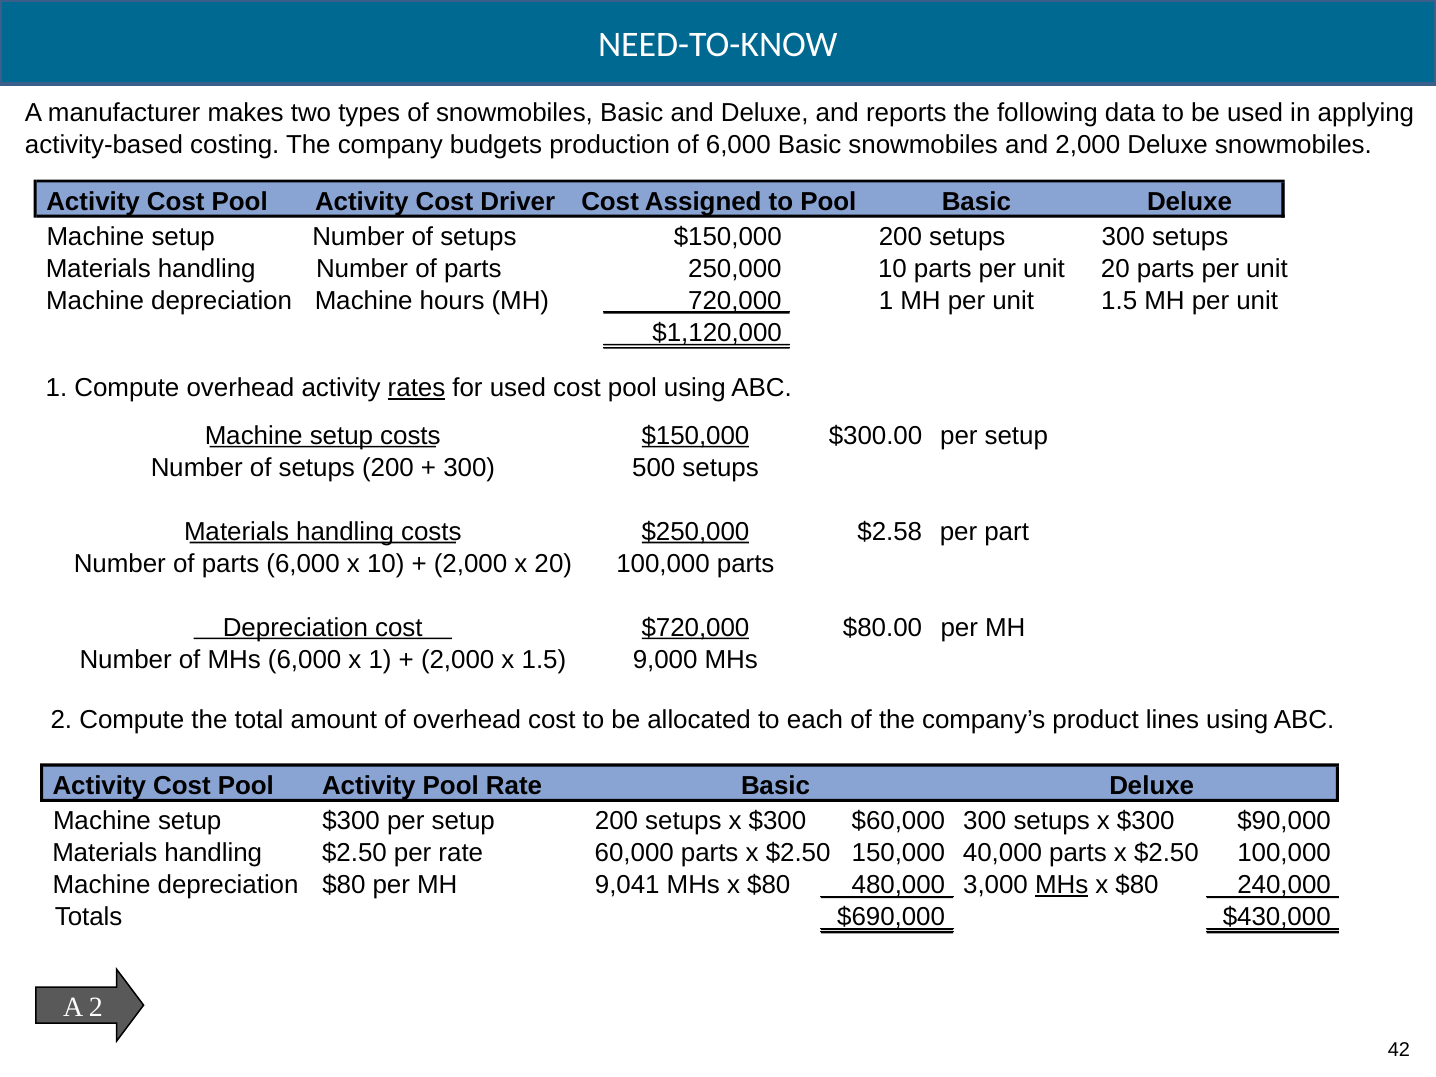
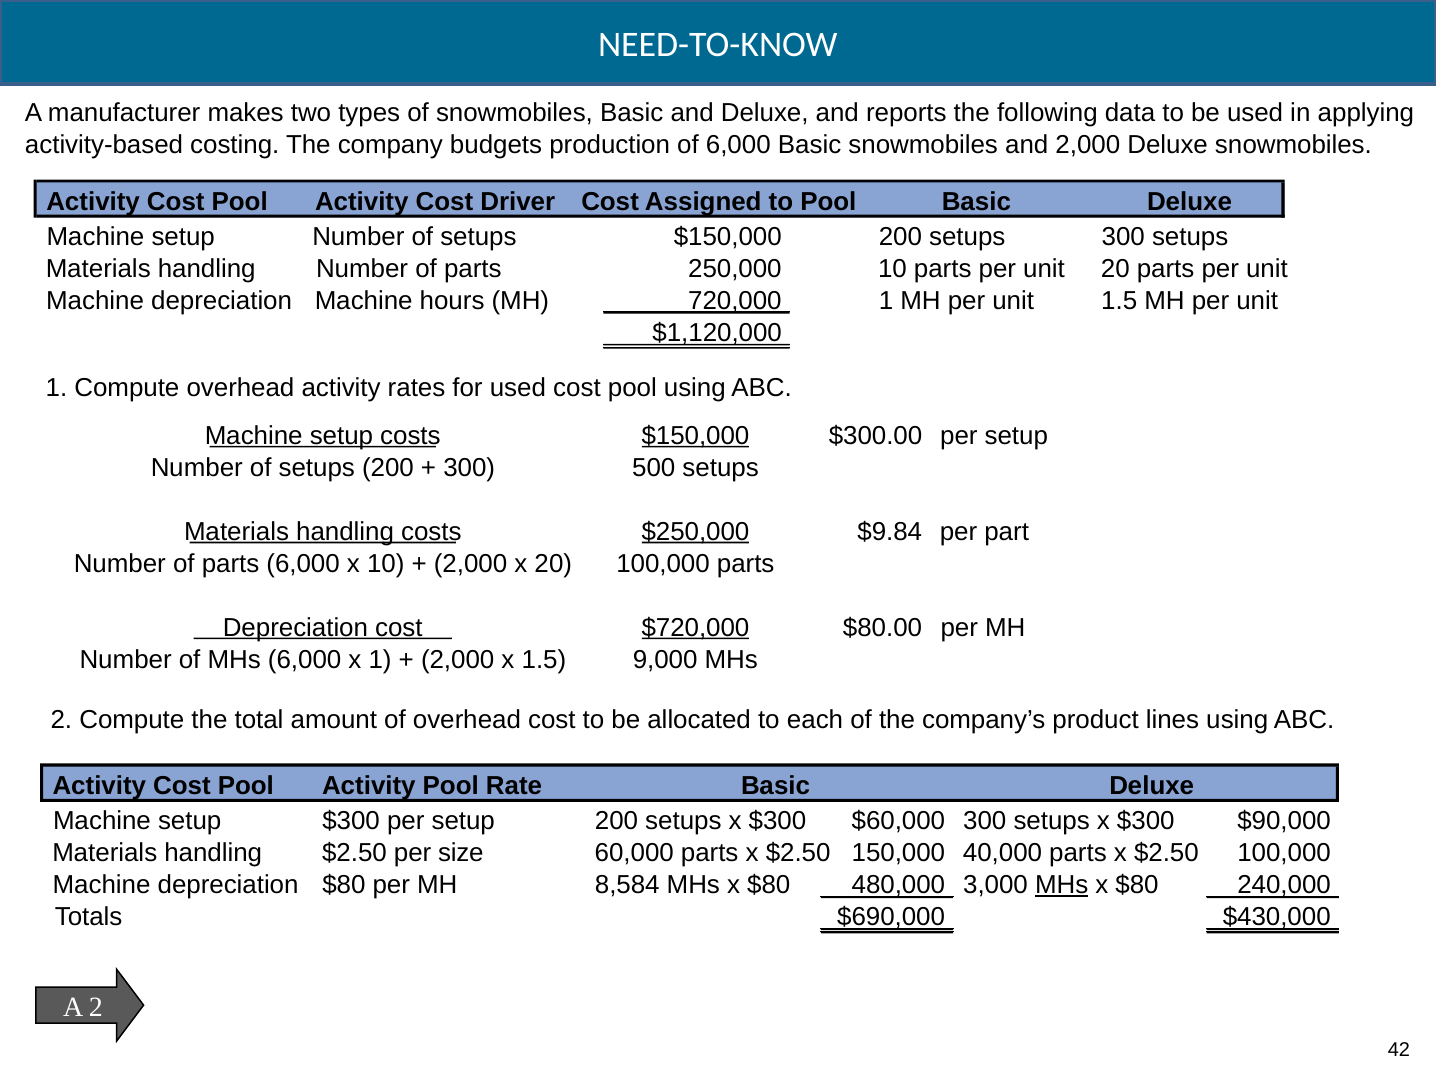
rates underline: present -> none (417, 388)
$2.58: $2.58 -> $9.84 (890, 532)
per rate: rate -> size (461, 853)
9,041: 9,041 -> 8,584 (627, 885)
